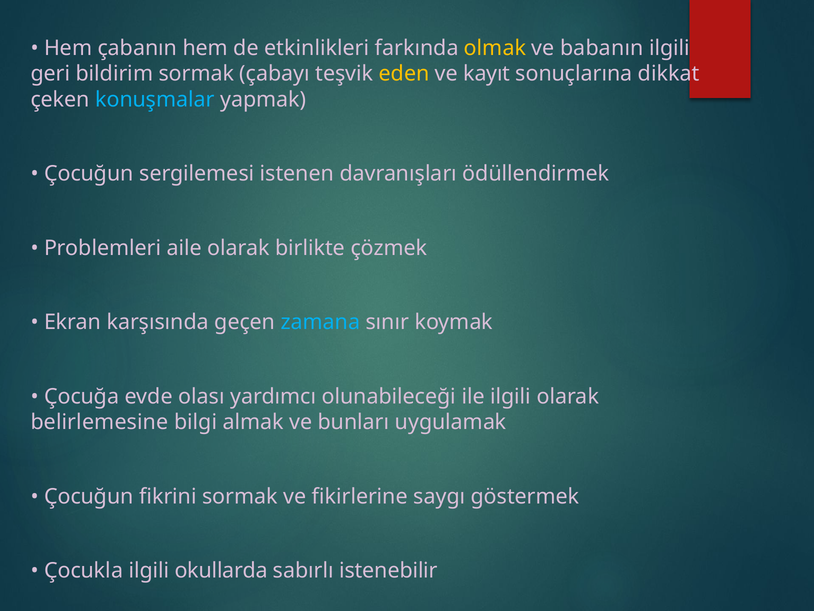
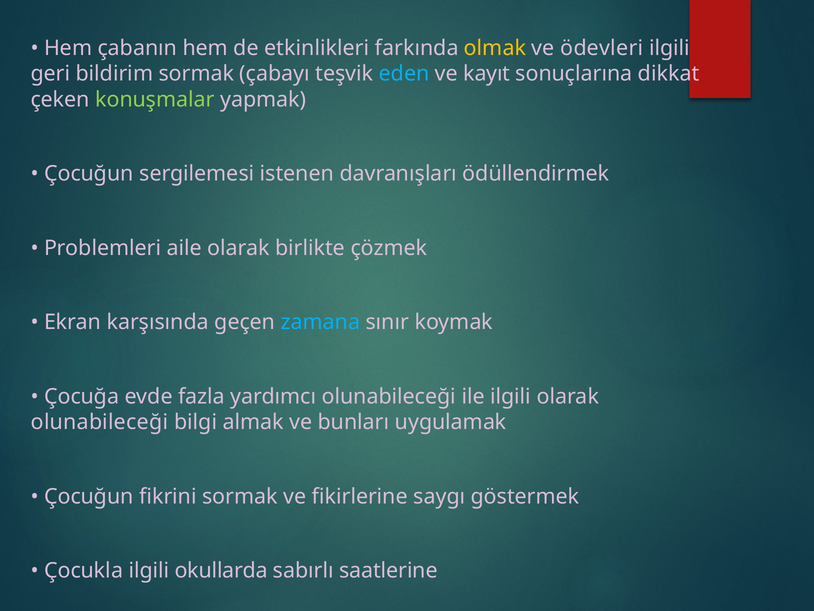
babanın: babanın -> ödevleri (602, 48)
eden colour: yellow -> light blue (404, 74)
konuşmalar colour: light blue -> light green (155, 100)
olası: olası -> fazla (201, 396)
belirlemesine: belirlemesine -> olunabileceği (99, 422)
istenebilir: istenebilir -> saatlerine (389, 570)
